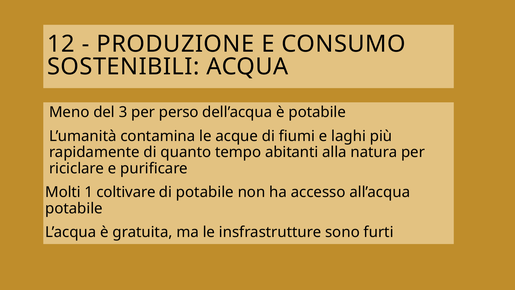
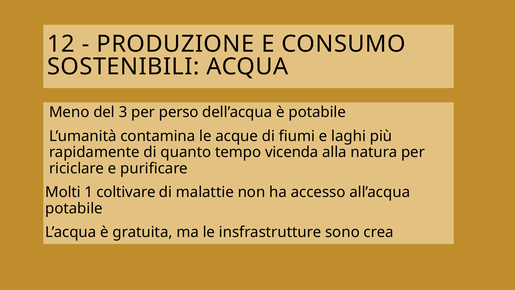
abitanti: abitanti -> vicenda (292, 152)
di potabile: potabile -> malattie (205, 192)
furti: furti -> crea (379, 232)
